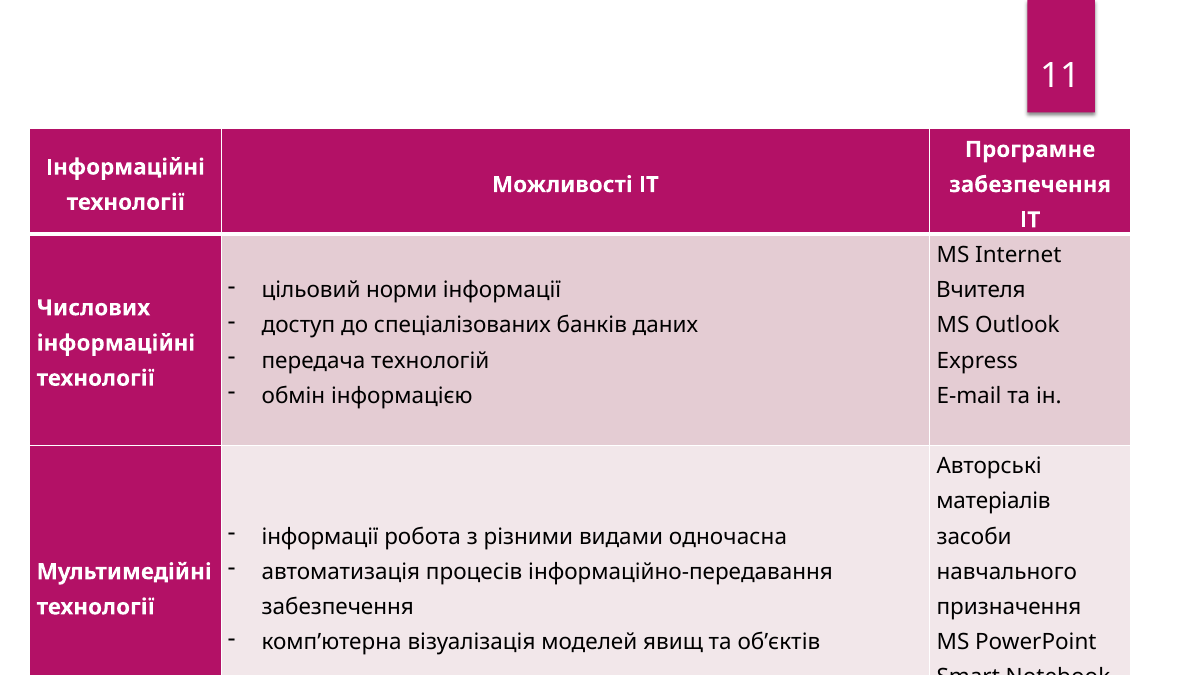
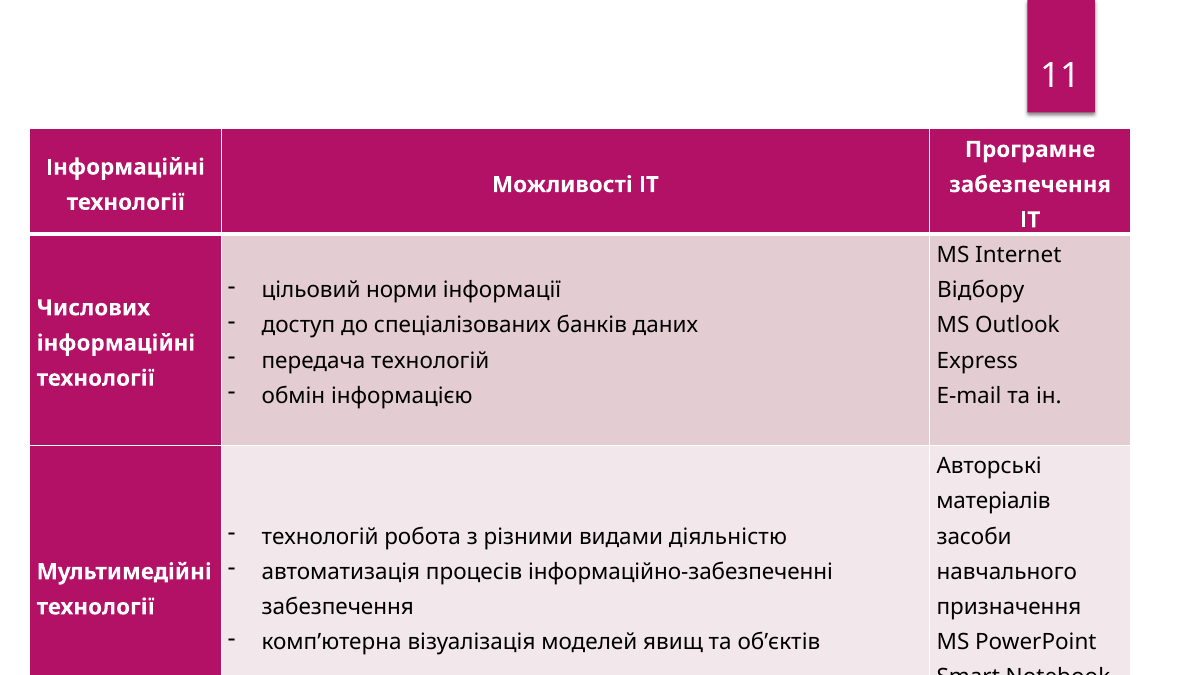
Вчителя: Вчителя -> Відбору (981, 290)
інформації: інформації -> технологій (320, 537)
одночасна: одночасна -> діяльністю (728, 537)
інформаційно-передавання: інформаційно-передавання -> інформаційно-забезпеченні (681, 572)
